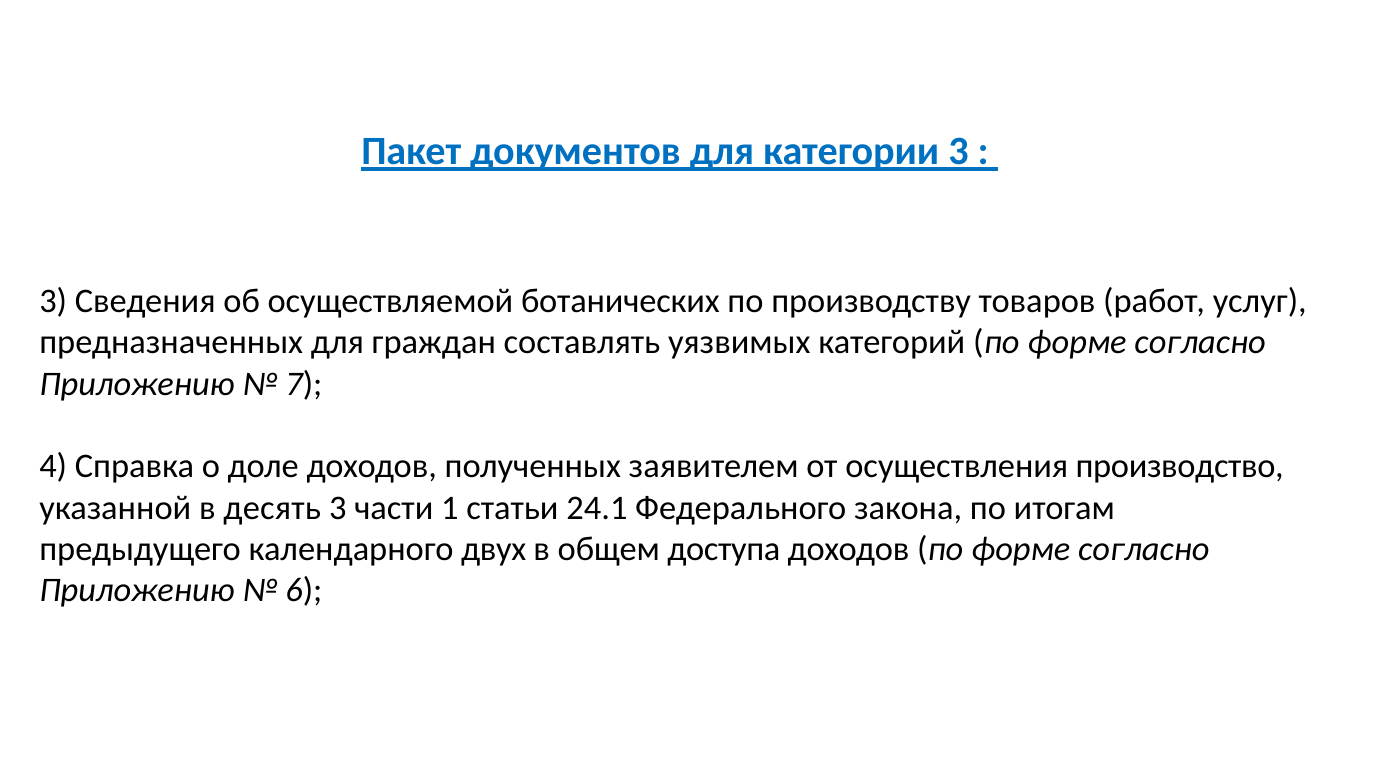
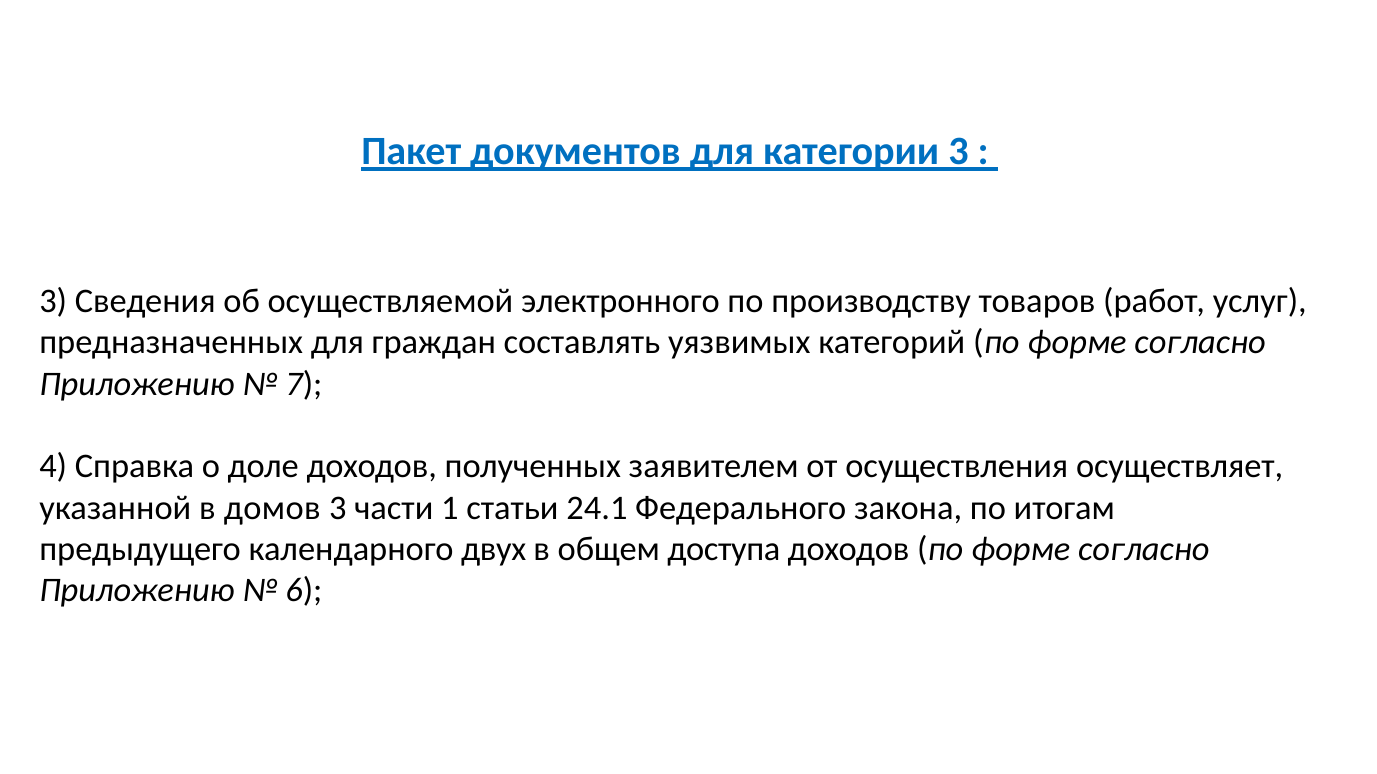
ботанических: ботанических -> электронного (620, 302)
производство: производство -> осуществляет (1180, 467)
десять: десять -> домов (272, 508)
